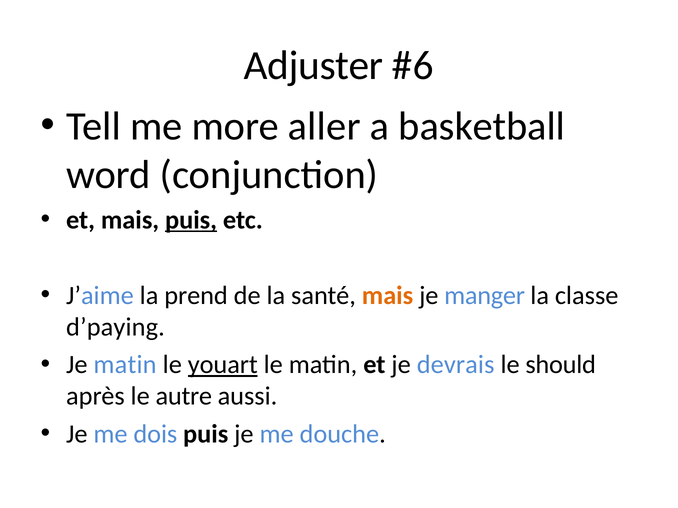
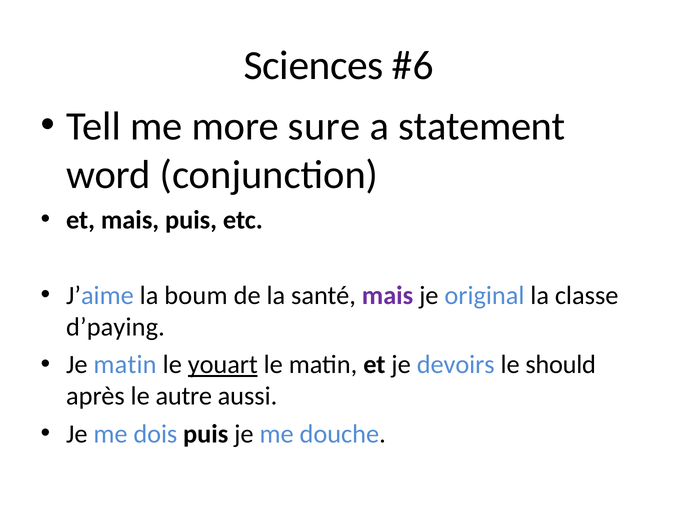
Adjuster: Adjuster -> Sciences (314, 66)
aller: aller -> sure (324, 127)
basketball: basketball -> statement (482, 127)
puis underline: present -> none (191, 220)
prend: prend -> boum (196, 296)
mais colour: orange -> purple (388, 296)
manger: manger -> original (484, 296)
devrais: devrais -> devoirs (456, 365)
